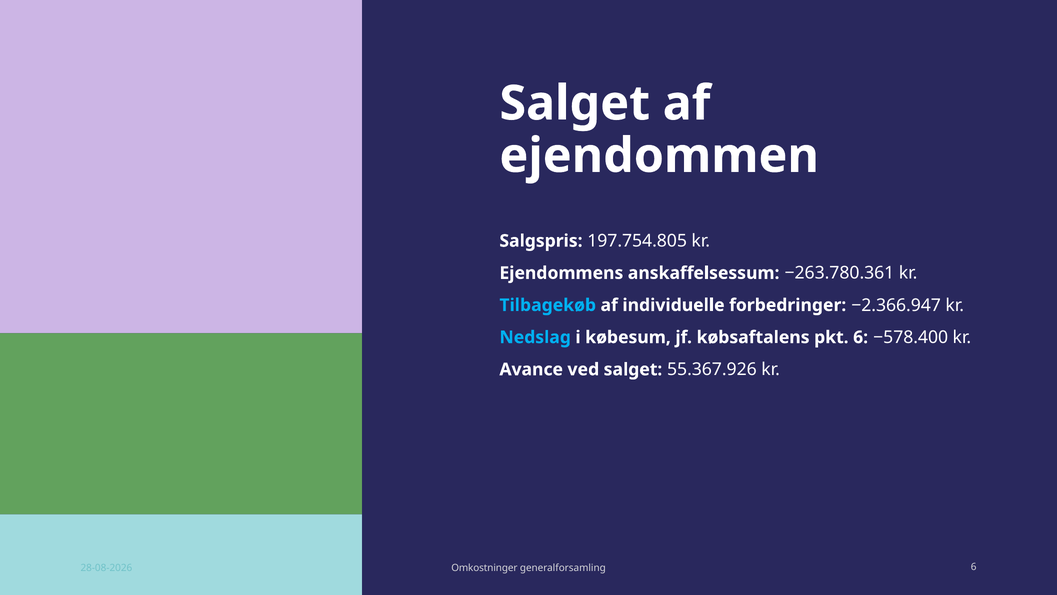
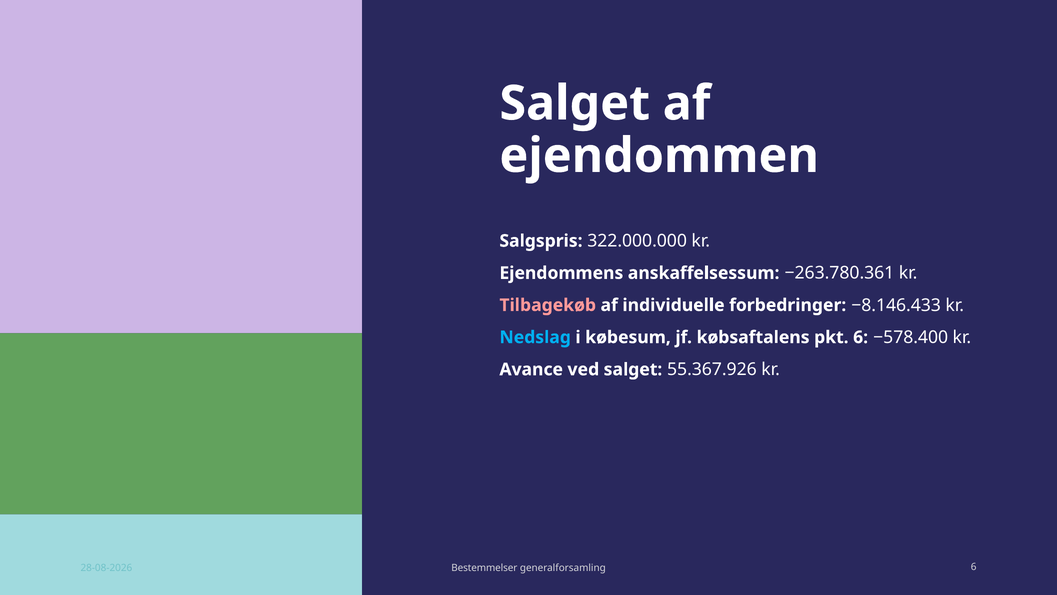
197.754.805: 197.754.805 -> 322.000.000 (637, 241)
Tilbagekøb colour: light blue -> pink (548, 305)
−2.366.947: −2.366.947 -> −8.146.433 (896, 305)
Omkostninger: Omkostninger -> Bestemmelser (484, 568)
